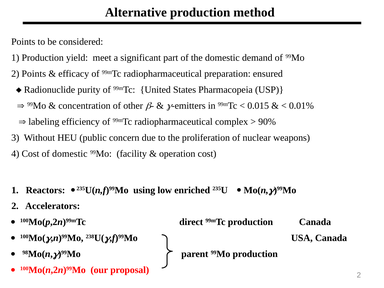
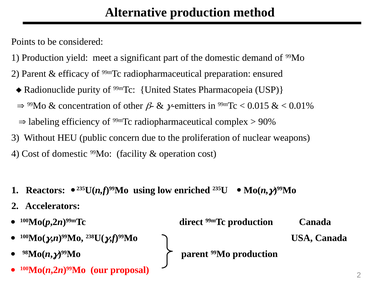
2 Points: Points -> Parent (34, 74)
